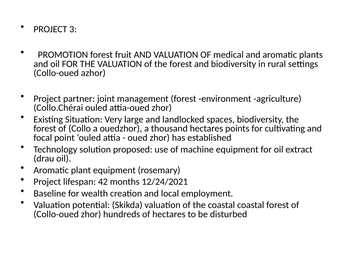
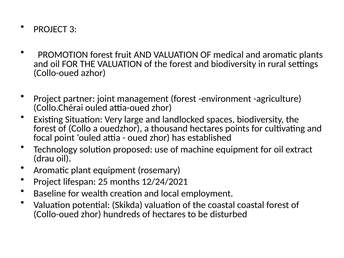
42: 42 -> 25 (103, 182)
